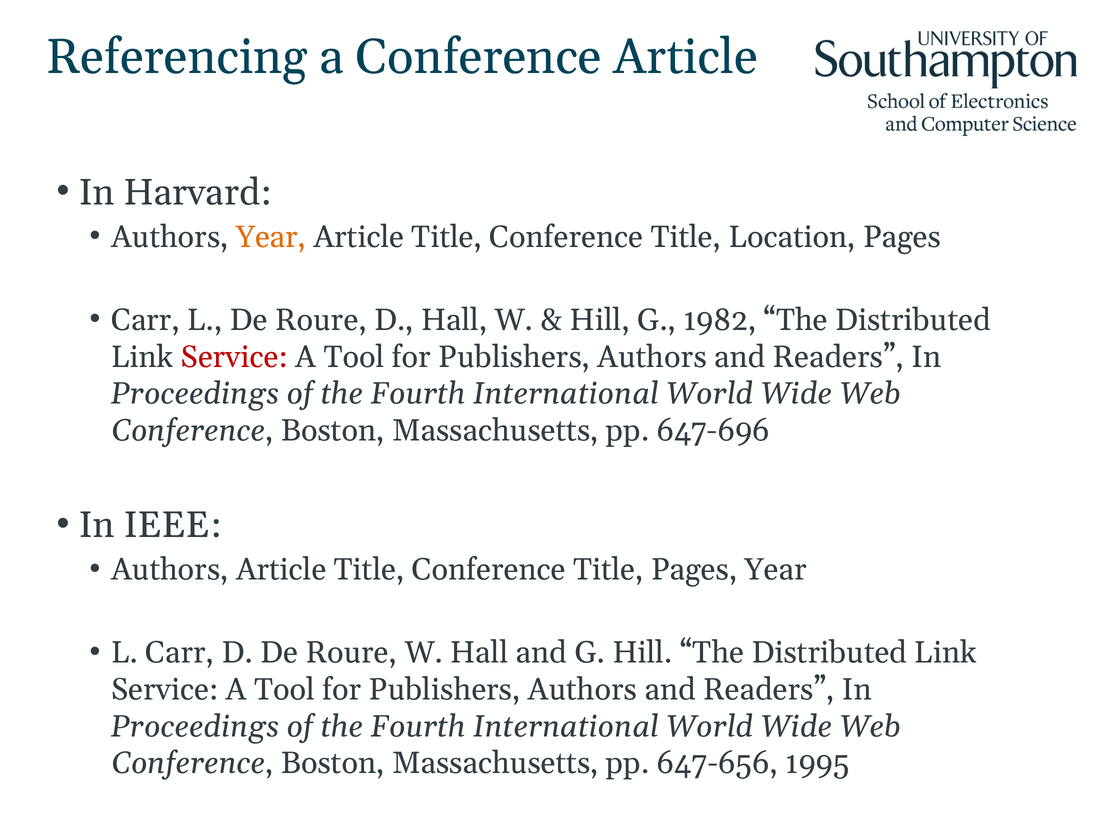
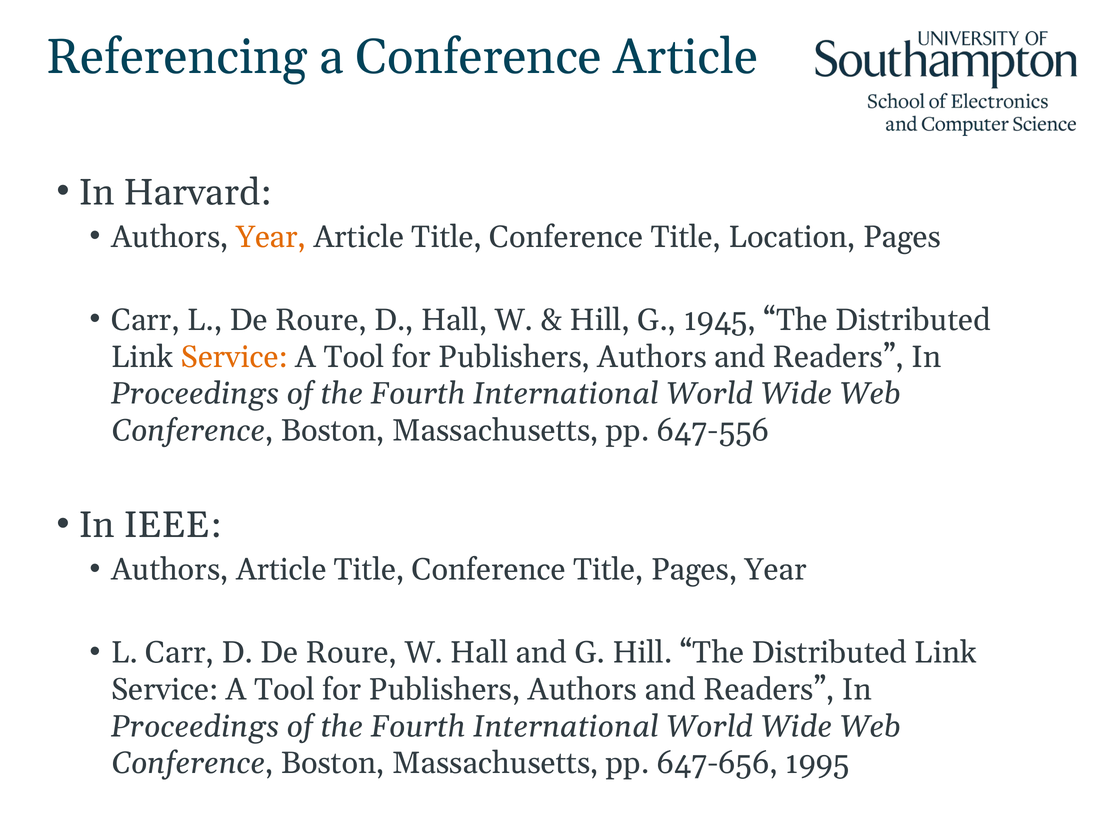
1982: 1982 -> 1945 (720, 320)
Service colour: red -> orange (234, 357)
647-696: 647-696 -> 647-556 (713, 430)
